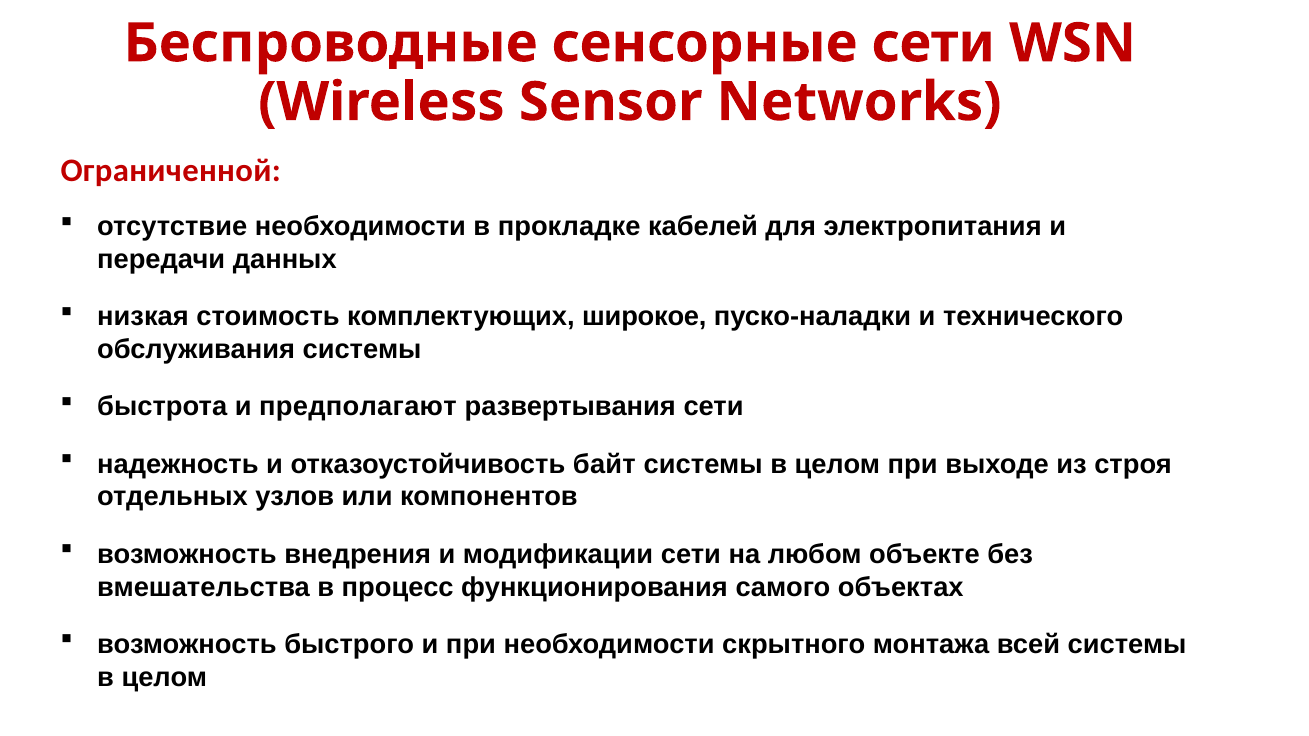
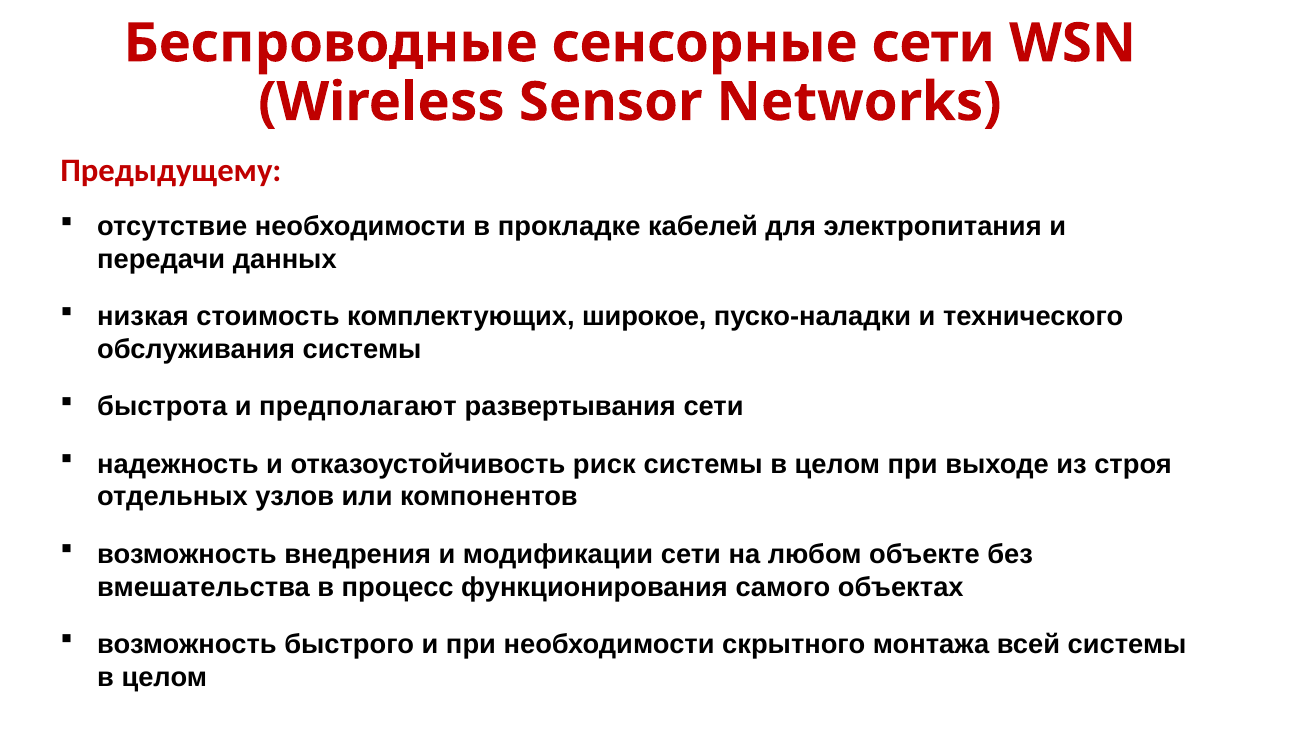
Ограниченной: Ограниченной -> Предыдущему (171, 171)
байт: байт -> риск (604, 464)
